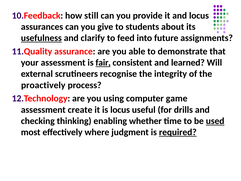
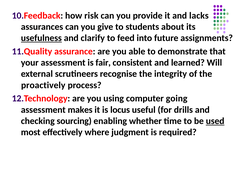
still: still -> risk (91, 16)
and locus: locus -> lacks (199, 16)
fair underline: present -> none (103, 63)
game: game -> going (177, 98)
create: create -> makes (80, 110)
thinking: thinking -> sourcing (74, 121)
required underline: present -> none (178, 132)
